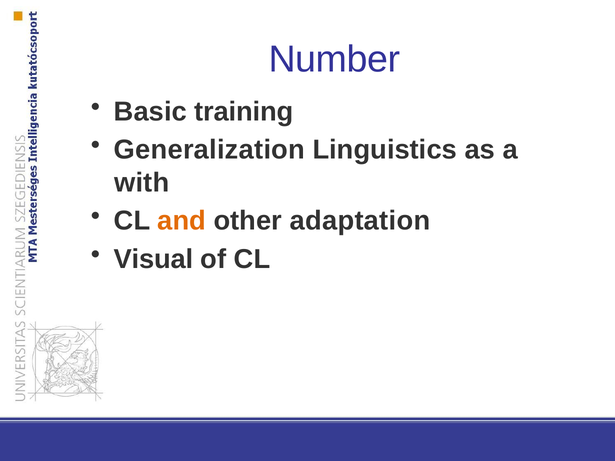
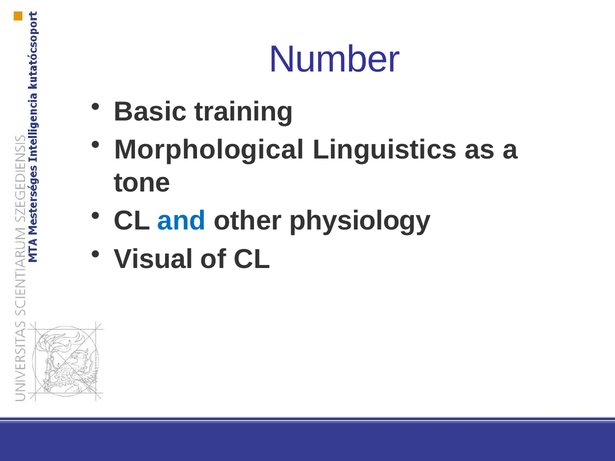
Generalization: Generalization -> Morphological (209, 150)
with: with -> tone (142, 183)
and colour: orange -> blue (182, 221)
adaptation: adaptation -> physiology (360, 221)
